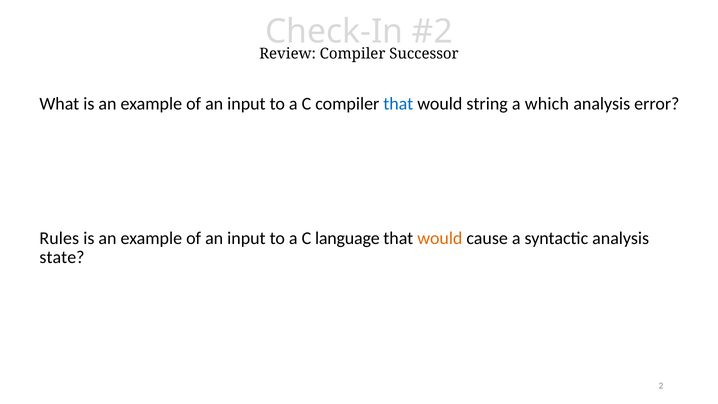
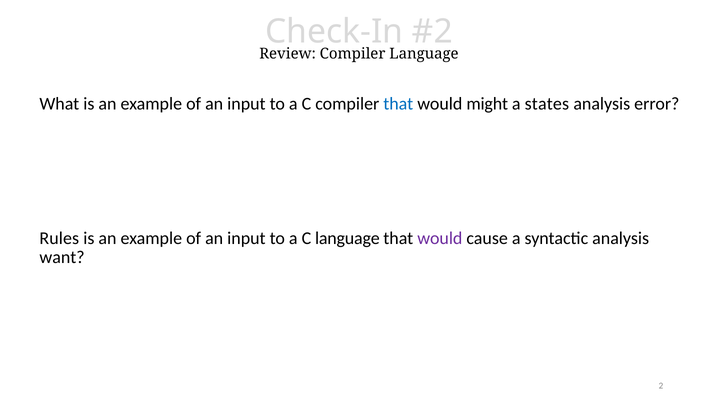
Successor: Successor -> Language (424, 54)
string: string -> might (487, 104)
which: which -> states (547, 104)
would colour: orange -> purple (440, 238)
state: state -> want (62, 257)
